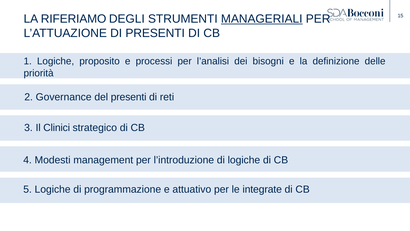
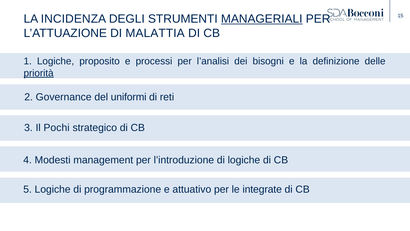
RIFERIAMO: RIFERIAMO -> INCIDENZA (73, 19)
DI PRESENTI: PRESENTI -> MALATTIA (155, 33)
priorità underline: none -> present (39, 73)
del presenti: presenti -> uniformi (129, 97)
Clinici: Clinici -> Pochi (57, 128)
